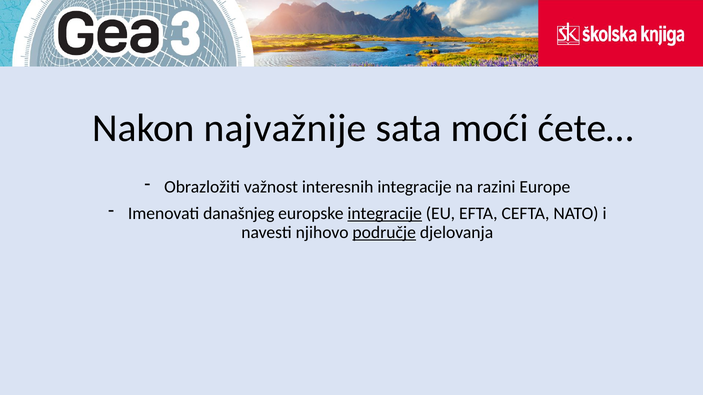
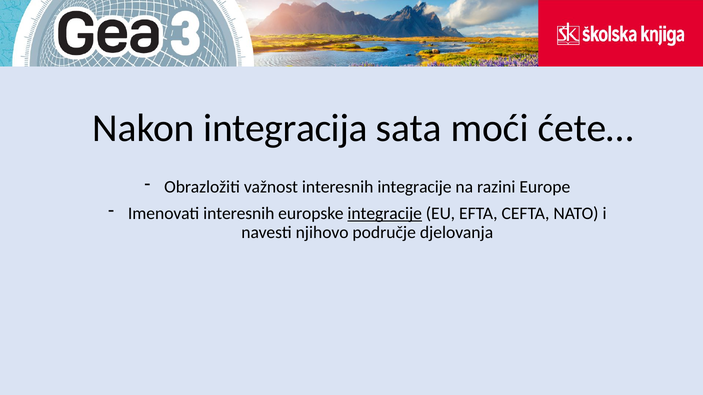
najvažnije: najvažnije -> integracija (285, 128)
Imenovati današnjeg: današnjeg -> interesnih (239, 214)
područje underline: present -> none (384, 233)
